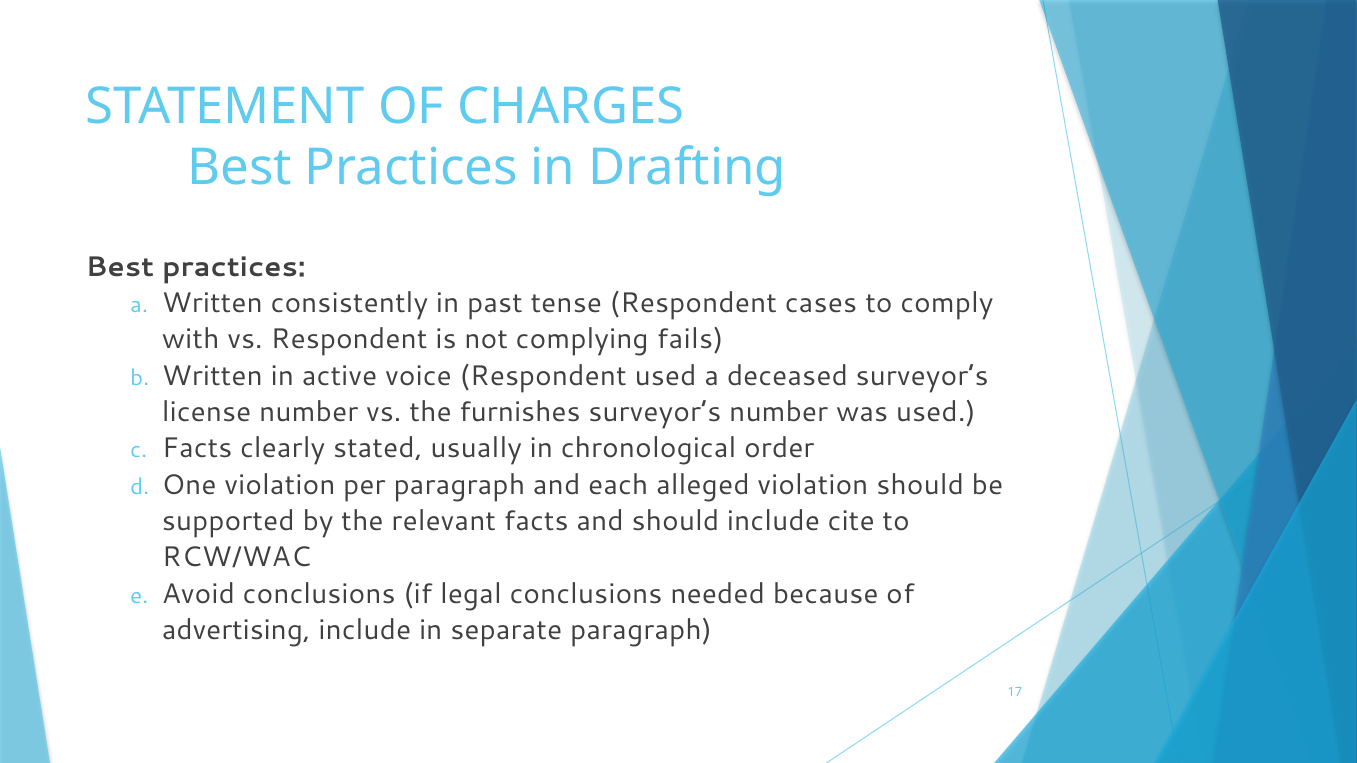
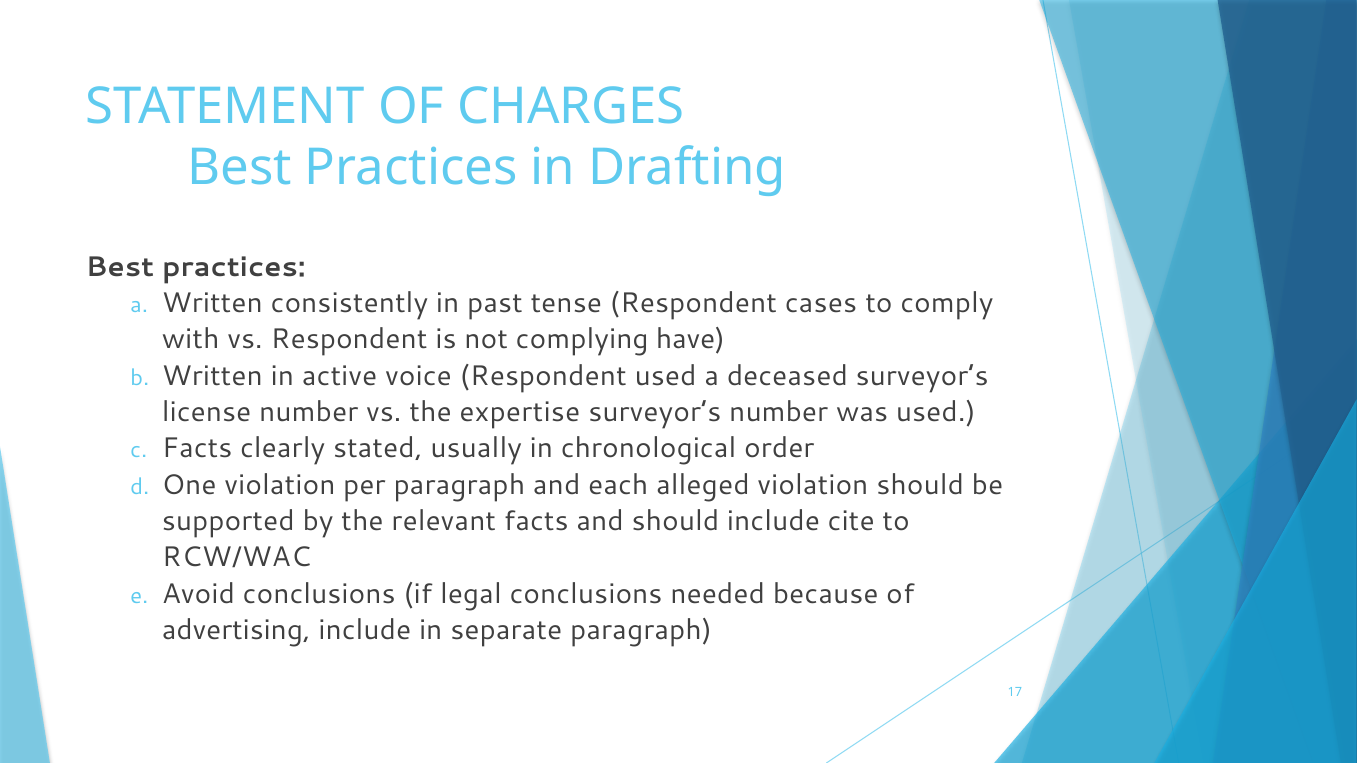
fails: fails -> have (691, 340)
furnishes: furnishes -> expertise (520, 412)
